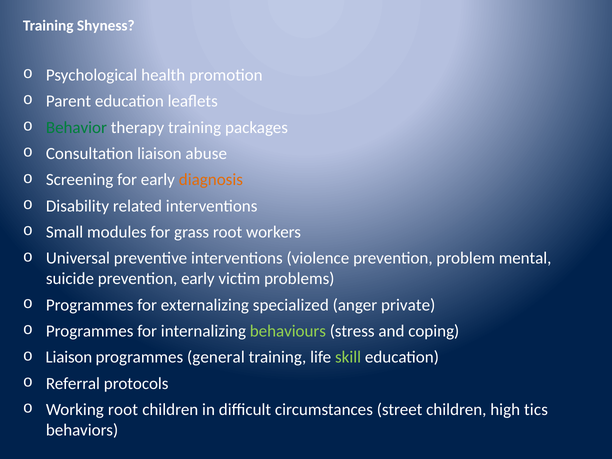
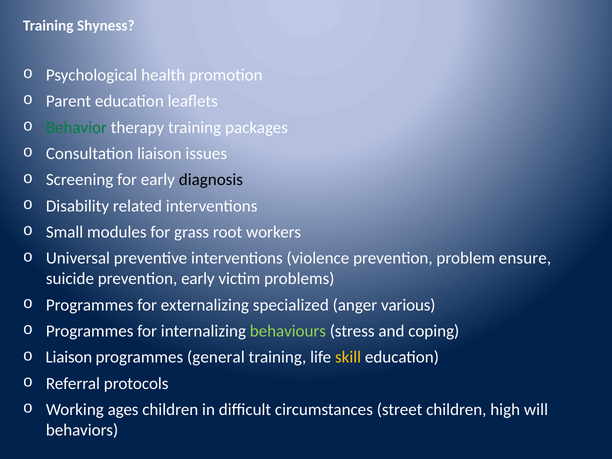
abuse: abuse -> issues (206, 154)
diagnosis colour: orange -> black (211, 180)
mental: mental -> ensure (525, 258)
private: private -> various (408, 305)
skill colour: light green -> yellow (348, 357)
Working root: root -> ages (123, 410)
tics: tics -> will (536, 410)
